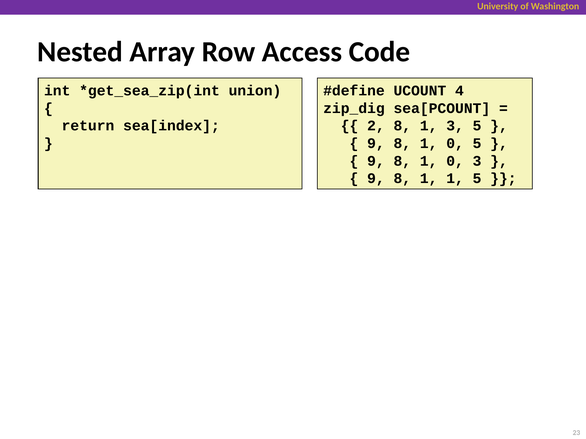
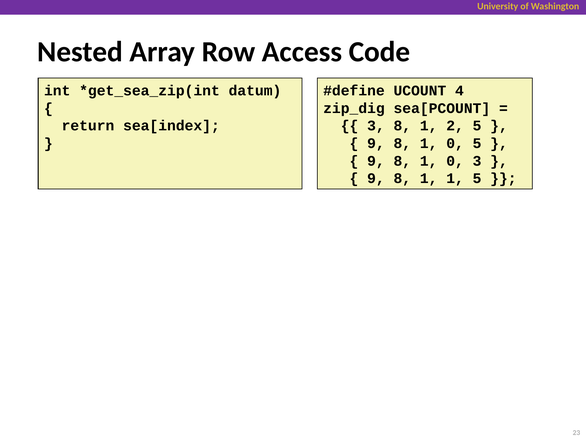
union: union -> datum (255, 91)
2: 2 -> 3 (376, 126)
1 3: 3 -> 2 (455, 126)
